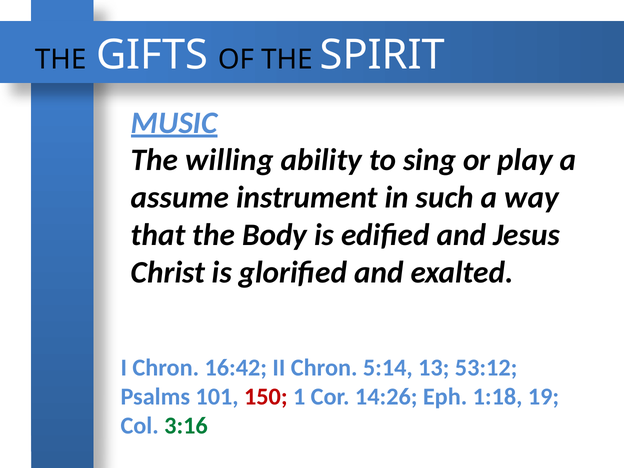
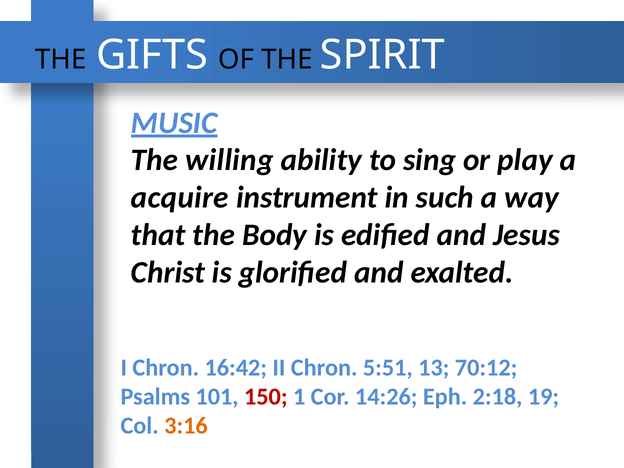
assume: assume -> acquire (180, 198)
5:14: 5:14 -> 5:51 (388, 368)
53:12: 53:12 -> 70:12 (486, 368)
1:18: 1:18 -> 2:18 (498, 397)
3:16 colour: green -> orange (186, 426)
